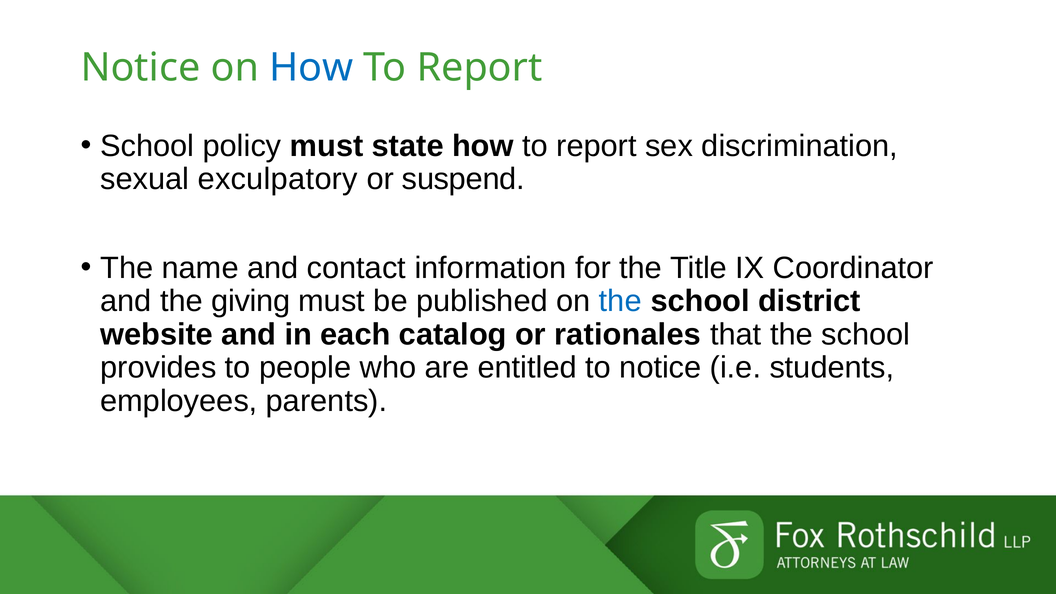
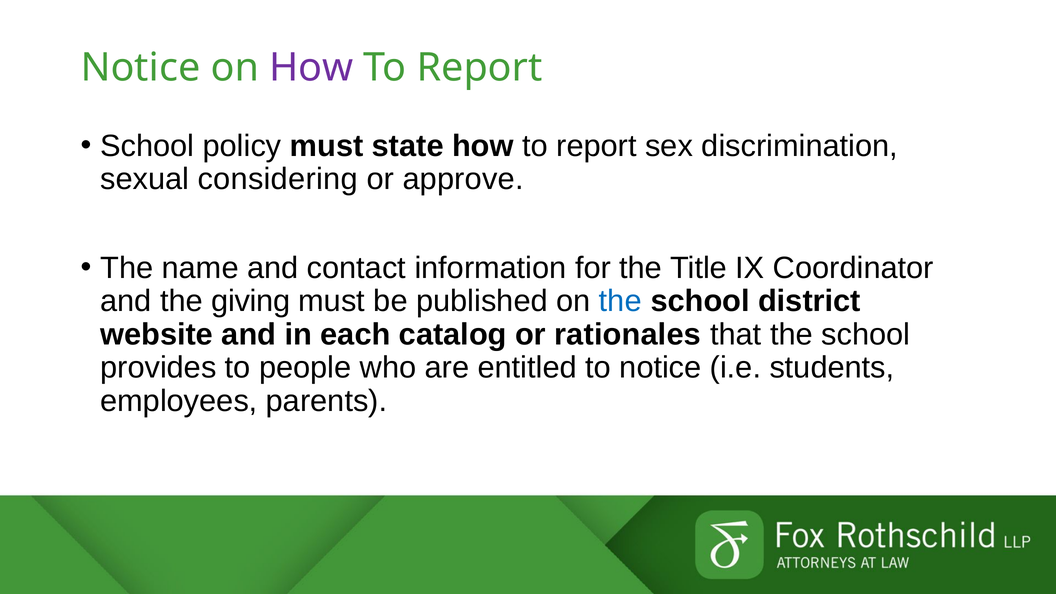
How colour: blue -> purple (311, 68)
exculpatory: exculpatory -> considering (278, 179)
suspend: suspend -> approve (463, 179)
